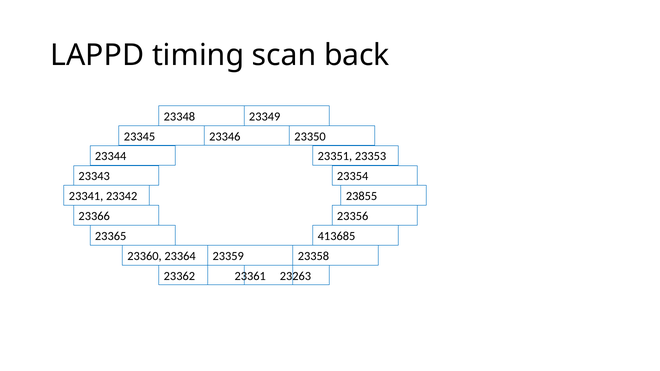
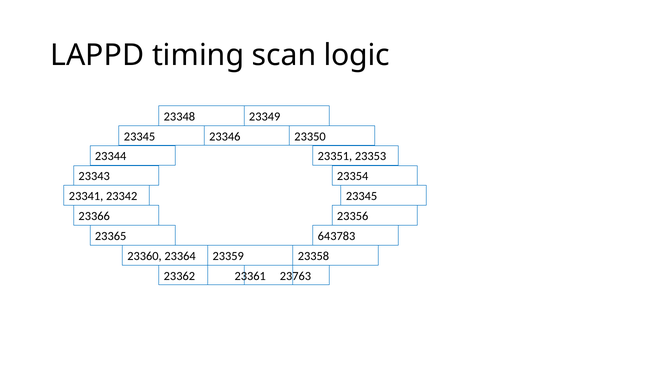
back: back -> logic (357, 55)
23855: 23855 -> 23345 (362, 196)
413685: 413685 -> 643783 (337, 236)
23263: 23263 -> 23763 (295, 276)
